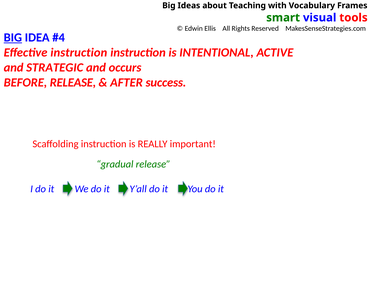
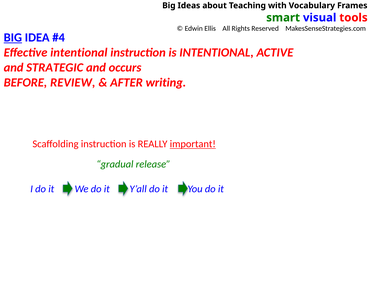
Effective instruction: instruction -> intentional (79, 53)
BEFORE RELEASE: RELEASE -> REVIEW (73, 83)
success: success -> writing (166, 83)
important underline: none -> present (193, 144)
